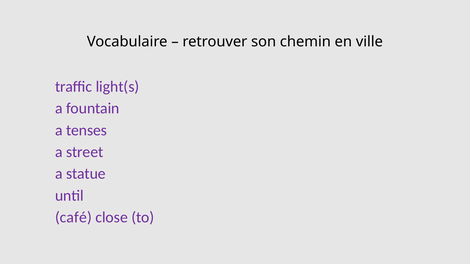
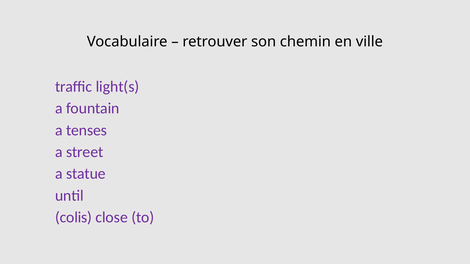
café: café -> colis (74, 218)
